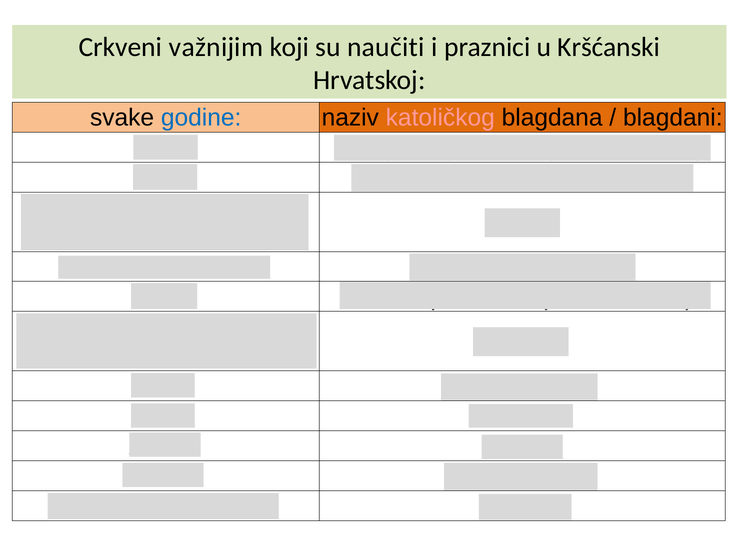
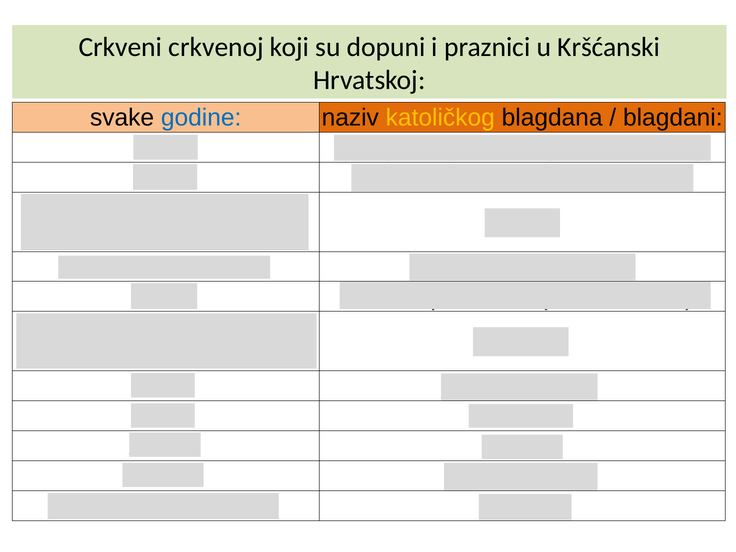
važnijim: važnijim -> crkvenoj (216, 47)
naučiti: naučiti -> dopuni (386, 47)
katoličkog colour: pink -> yellow (440, 118)
